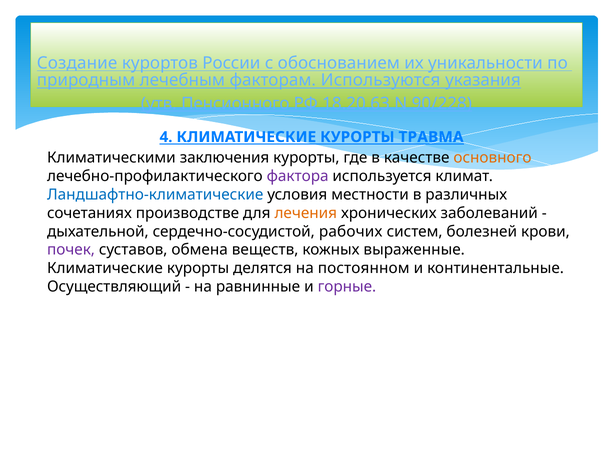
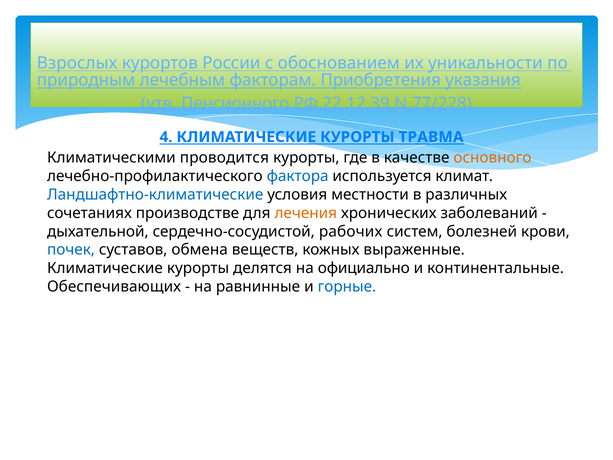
Создание: Создание -> Взрослых (77, 63)
Используются: Используются -> Приобретения (381, 80)
18.20.63: 18.20.63 -> 22.12.39 (356, 103)
90/228: 90/228 -> 77/228 (442, 103)
заключения: заключения -> проводится (224, 158)
фактора colour: purple -> blue (298, 176)
почек colour: purple -> blue (71, 250)
постоянном: постоянном -> официально (364, 268)
Осуществляющий: Осуществляющий -> Обеспечивающих (114, 287)
горные colour: purple -> blue (347, 287)
